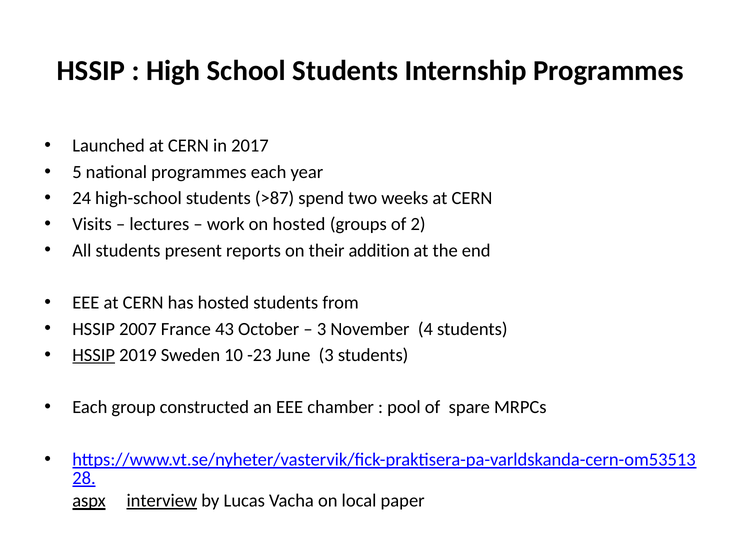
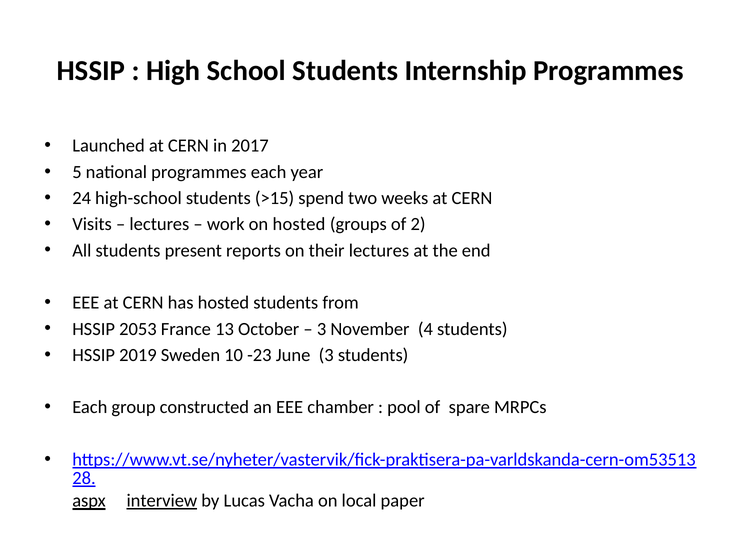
>87: >87 -> >15 (275, 198)
their addition: addition -> lectures (379, 250)
2007: 2007 -> 2053 (138, 329)
43: 43 -> 13 (225, 329)
HSSIP underline: present -> none (94, 355)
